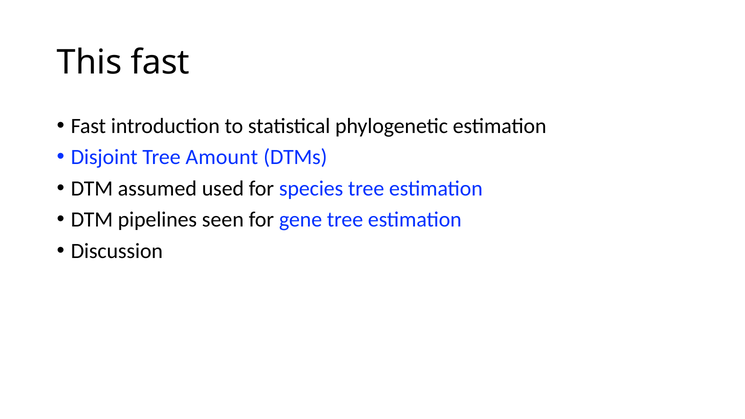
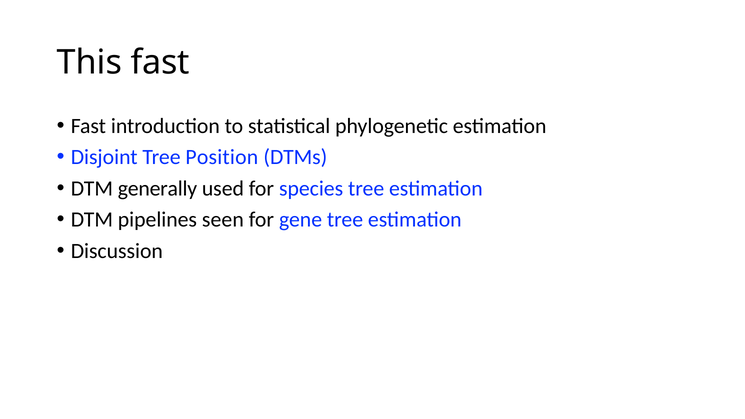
Amount: Amount -> Position (222, 157)
assumed: assumed -> generally (158, 188)
